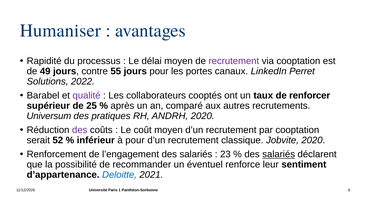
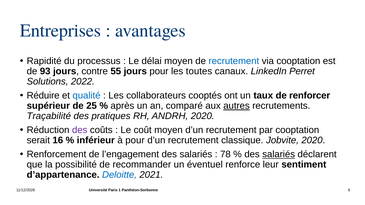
Humaniser: Humaniser -> Entreprises (60, 31)
recrutement colour: purple -> blue (234, 61)
49: 49 -> 93 (45, 71)
portes: portes -> toutes (199, 71)
Barabel: Barabel -> Réduire (43, 96)
qualité colour: purple -> blue (87, 96)
autres underline: none -> present (237, 106)
Universum: Universum -> Traçabilité (49, 116)
52: 52 -> 16 (58, 141)
23: 23 -> 78 (225, 155)
